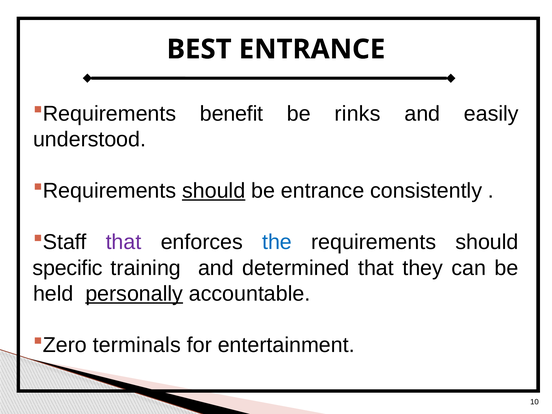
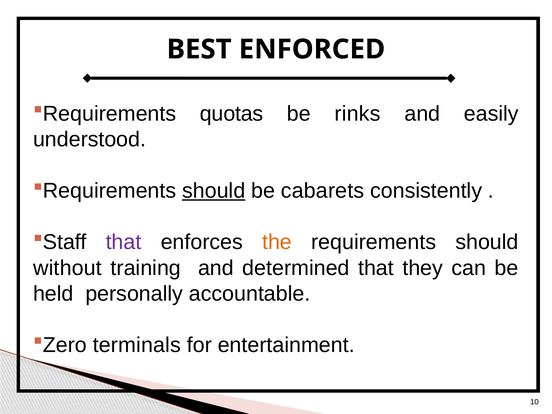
BEST ENTRANCE: ENTRANCE -> ENFORCED (312, 49)
benefit: benefit -> quotas (232, 114)
be entrance: entrance -> cabarets (323, 191)
the colour: blue -> orange (277, 242)
specific: specific -> without (67, 268)
personally underline: present -> none (134, 294)
